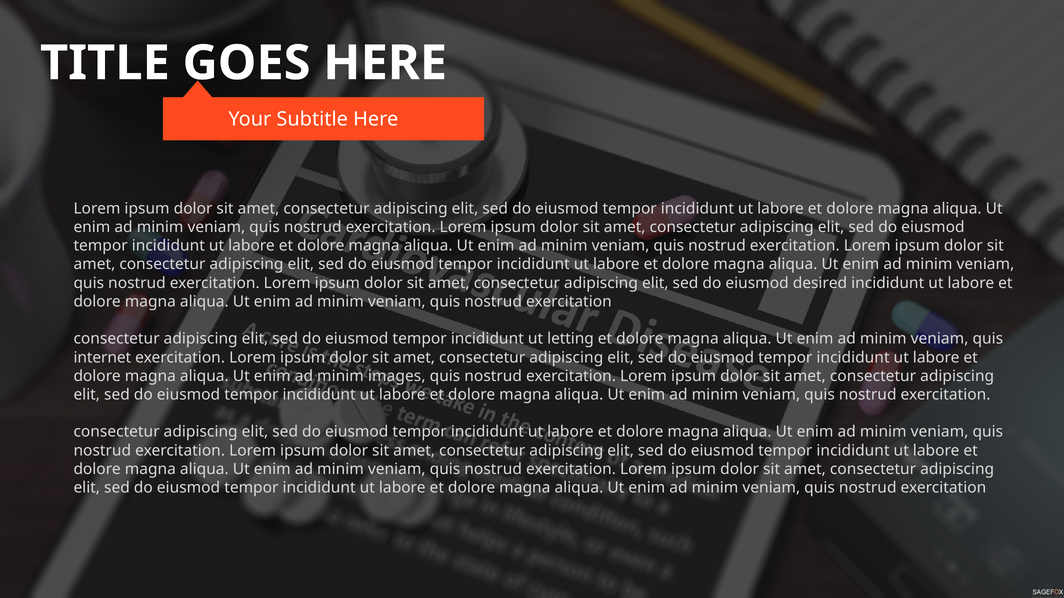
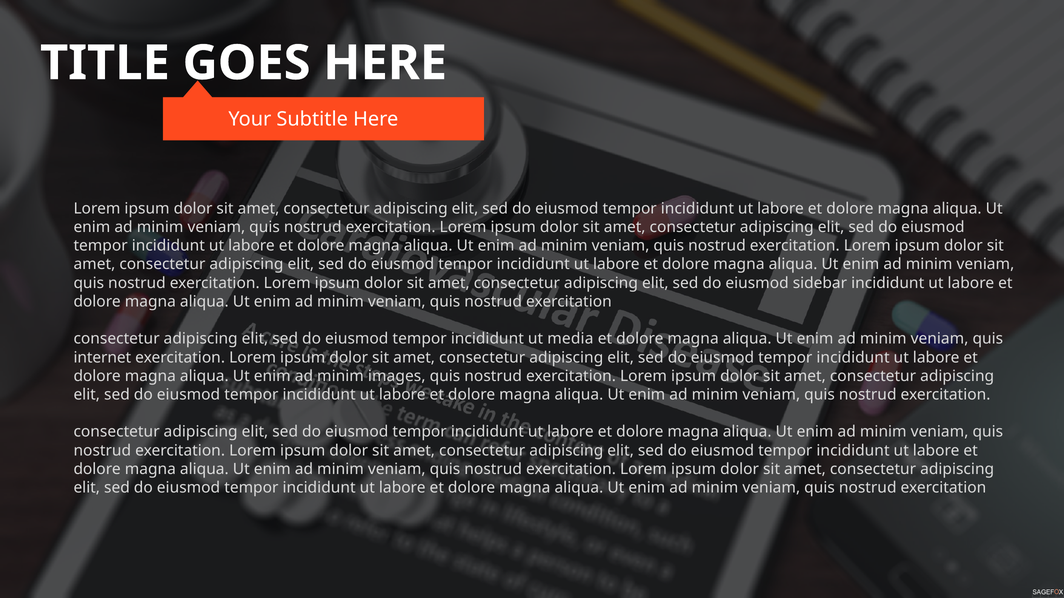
desired: desired -> sidebar (820, 283)
letting: letting -> media (570, 339)
